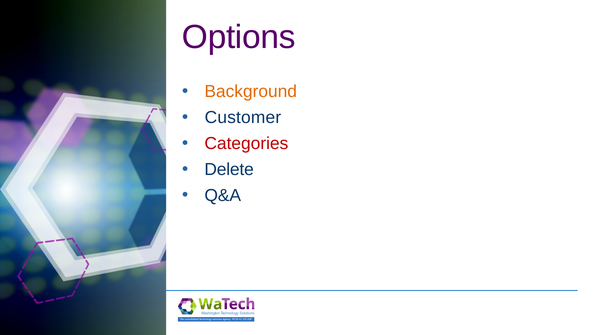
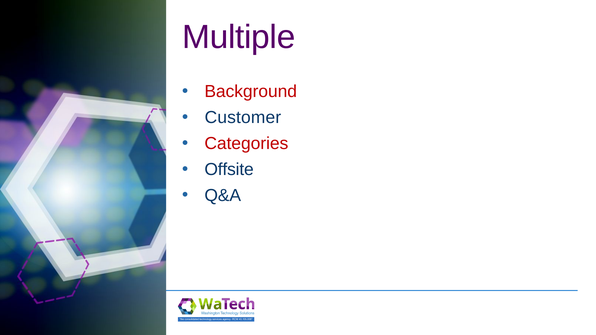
Options: Options -> Multiple (239, 37)
Background colour: orange -> red (251, 91)
Delete: Delete -> Offsite (229, 169)
